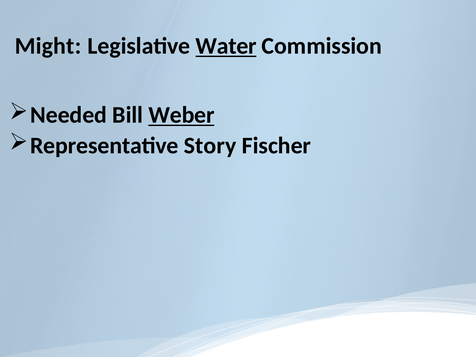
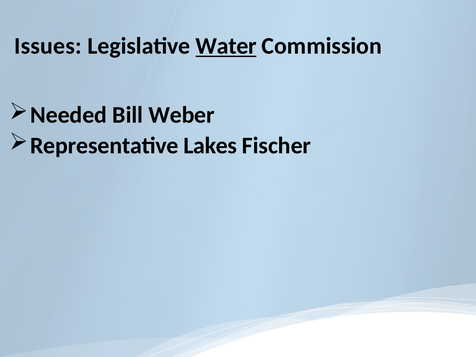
Might: Might -> Issues (48, 46)
Weber underline: present -> none (182, 115)
Story: Story -> Lakes (210, 146)
